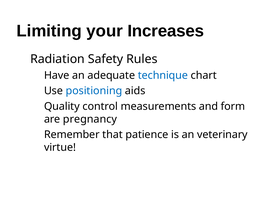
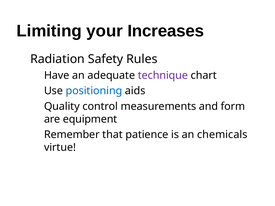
technique colour: blue -> purple (163, 75)
pregnancy: pregnancy -> equipment (90, 119)
veterinary: veterinary -> chemicals (222, 135)
